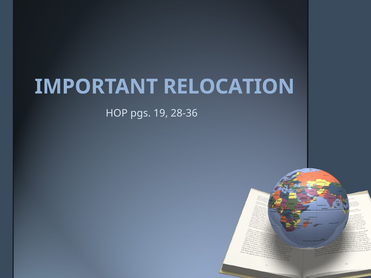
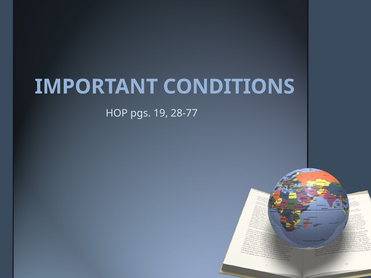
RELOCATION: RELOCATION -> CONDITIONS (229, 87)
28-36: 28-36 -> 28-77 (184, 113)
